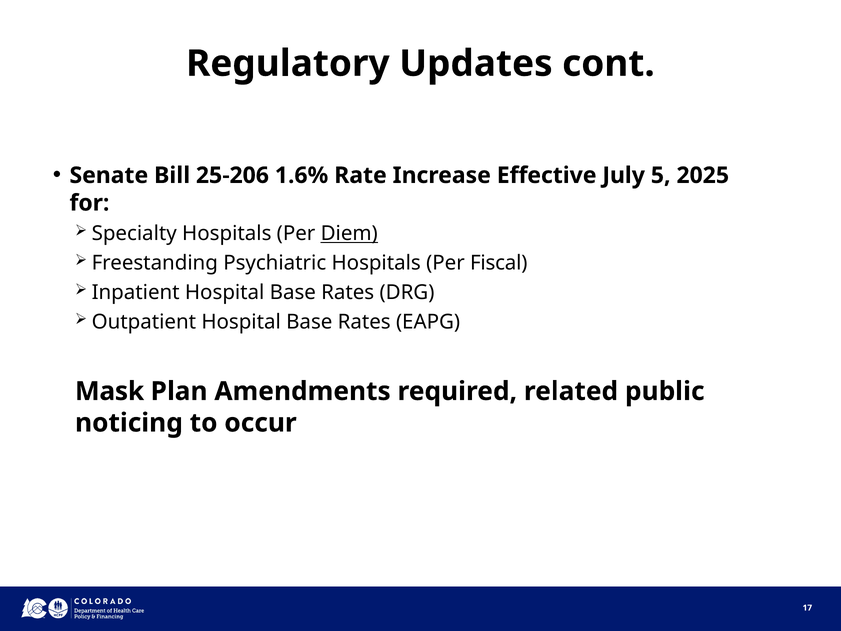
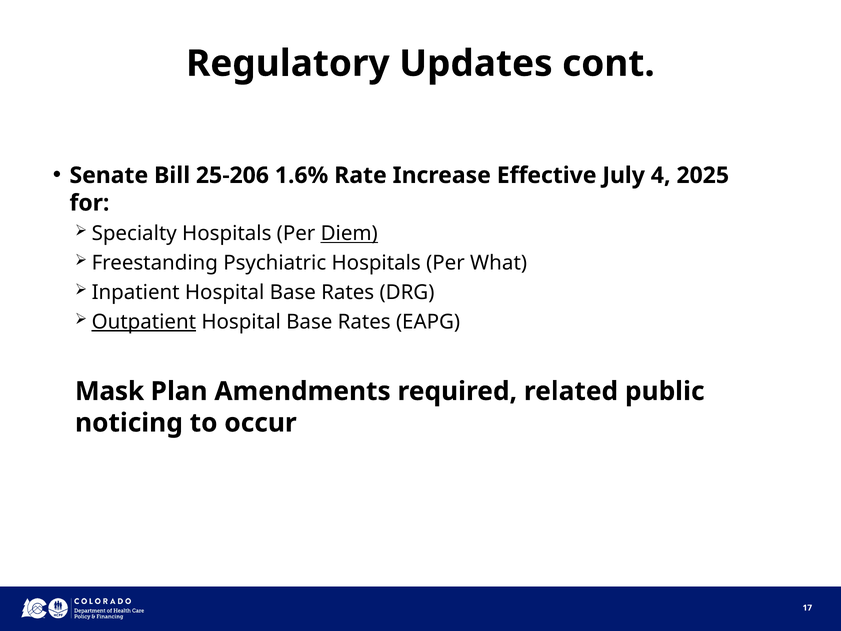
5: 5 -> 4 (661, 175)
Fiscal: Fiscal -> What (499, 263)
Outpatient underline: none -> present (144, 322)
